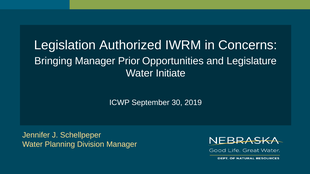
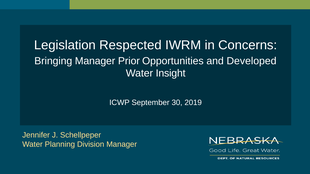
Authorized: Authorized -> Respected (130, 45)
Legislature: Legislature -> Developed (252, 61)
Initiate: Initiate -> Insight (171, 73)
